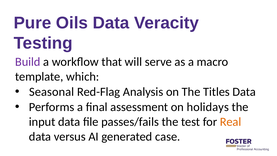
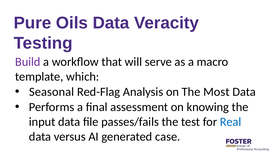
Titles: Titles -> Most (216, 92)
holidays: holidays -> knowing (208, 107)
Real colour: orange -> blue (231, 122)
